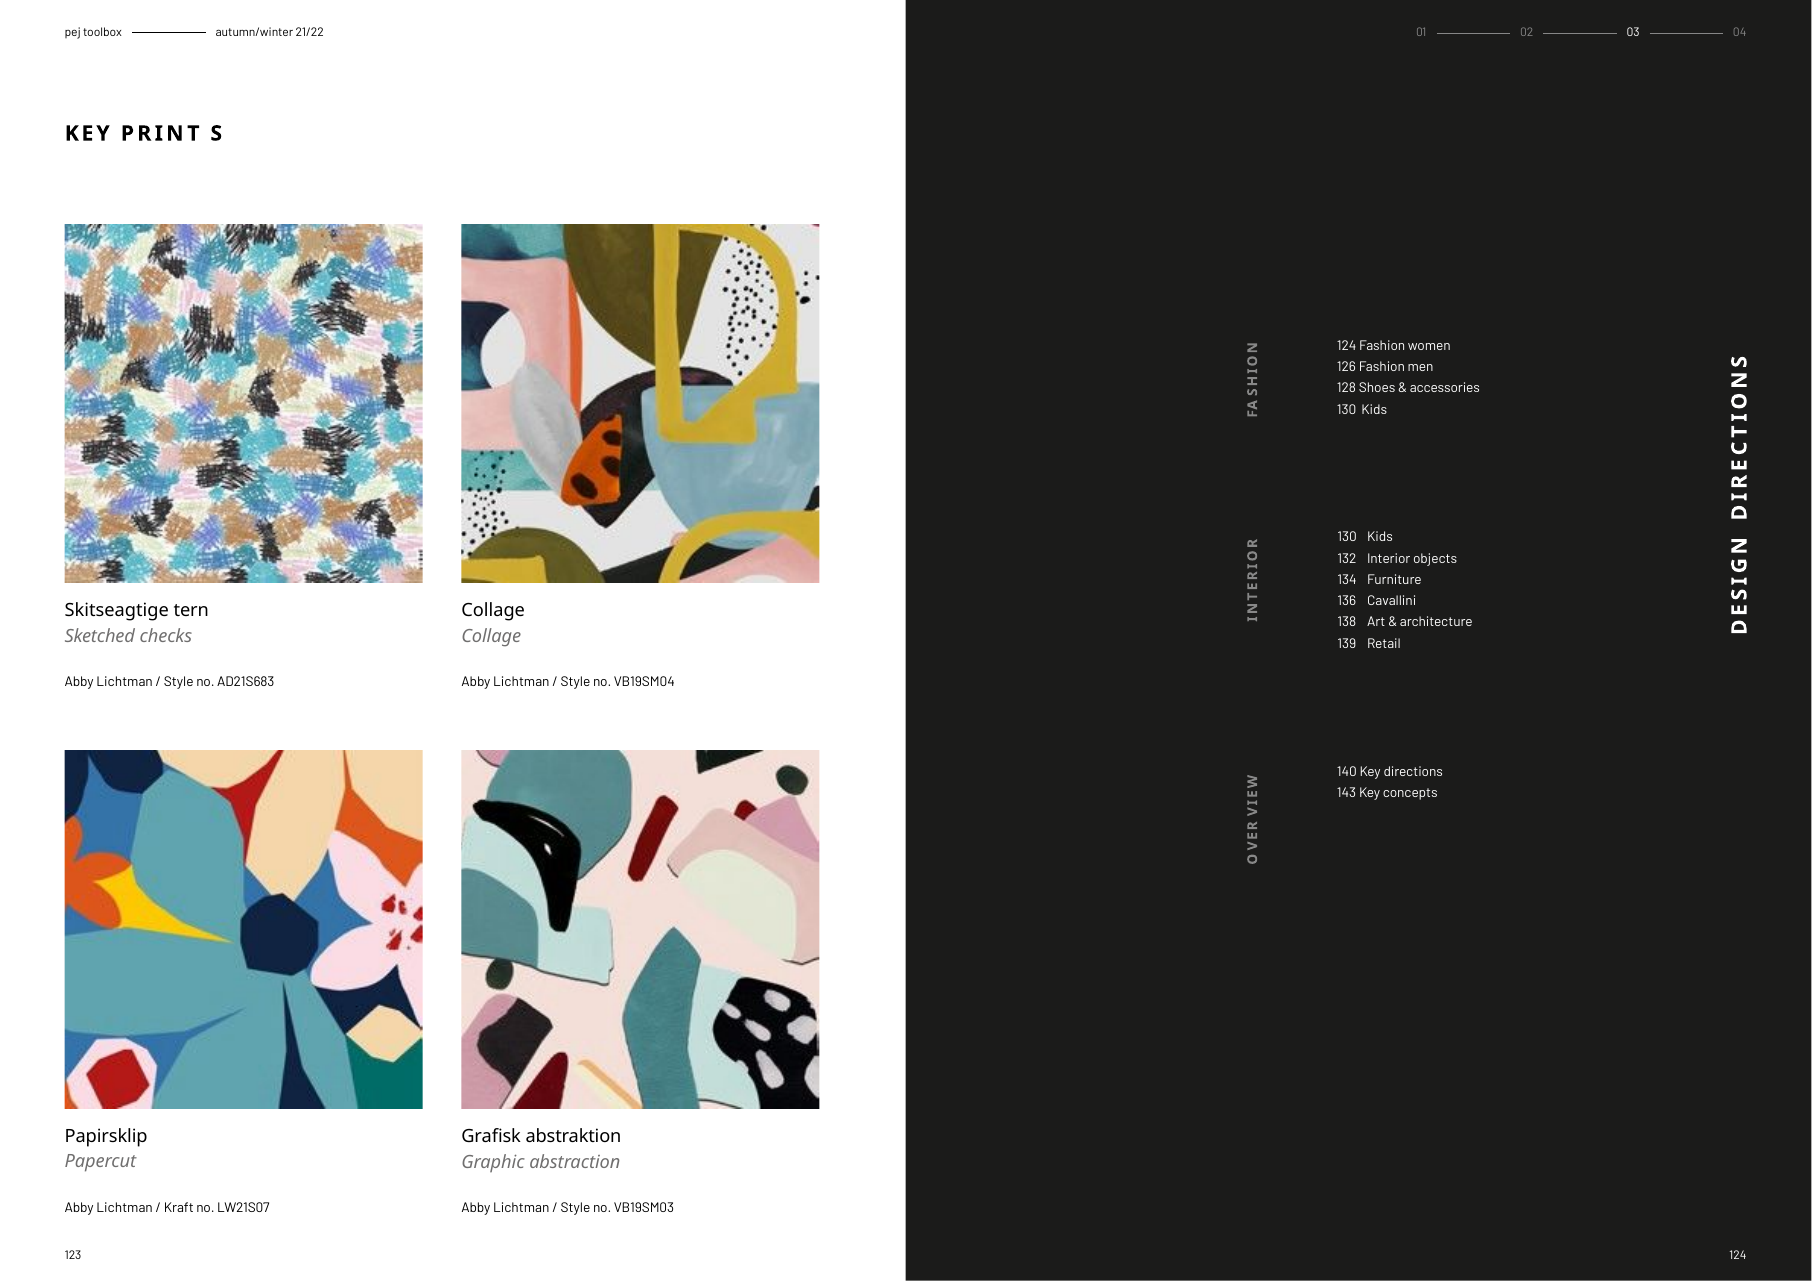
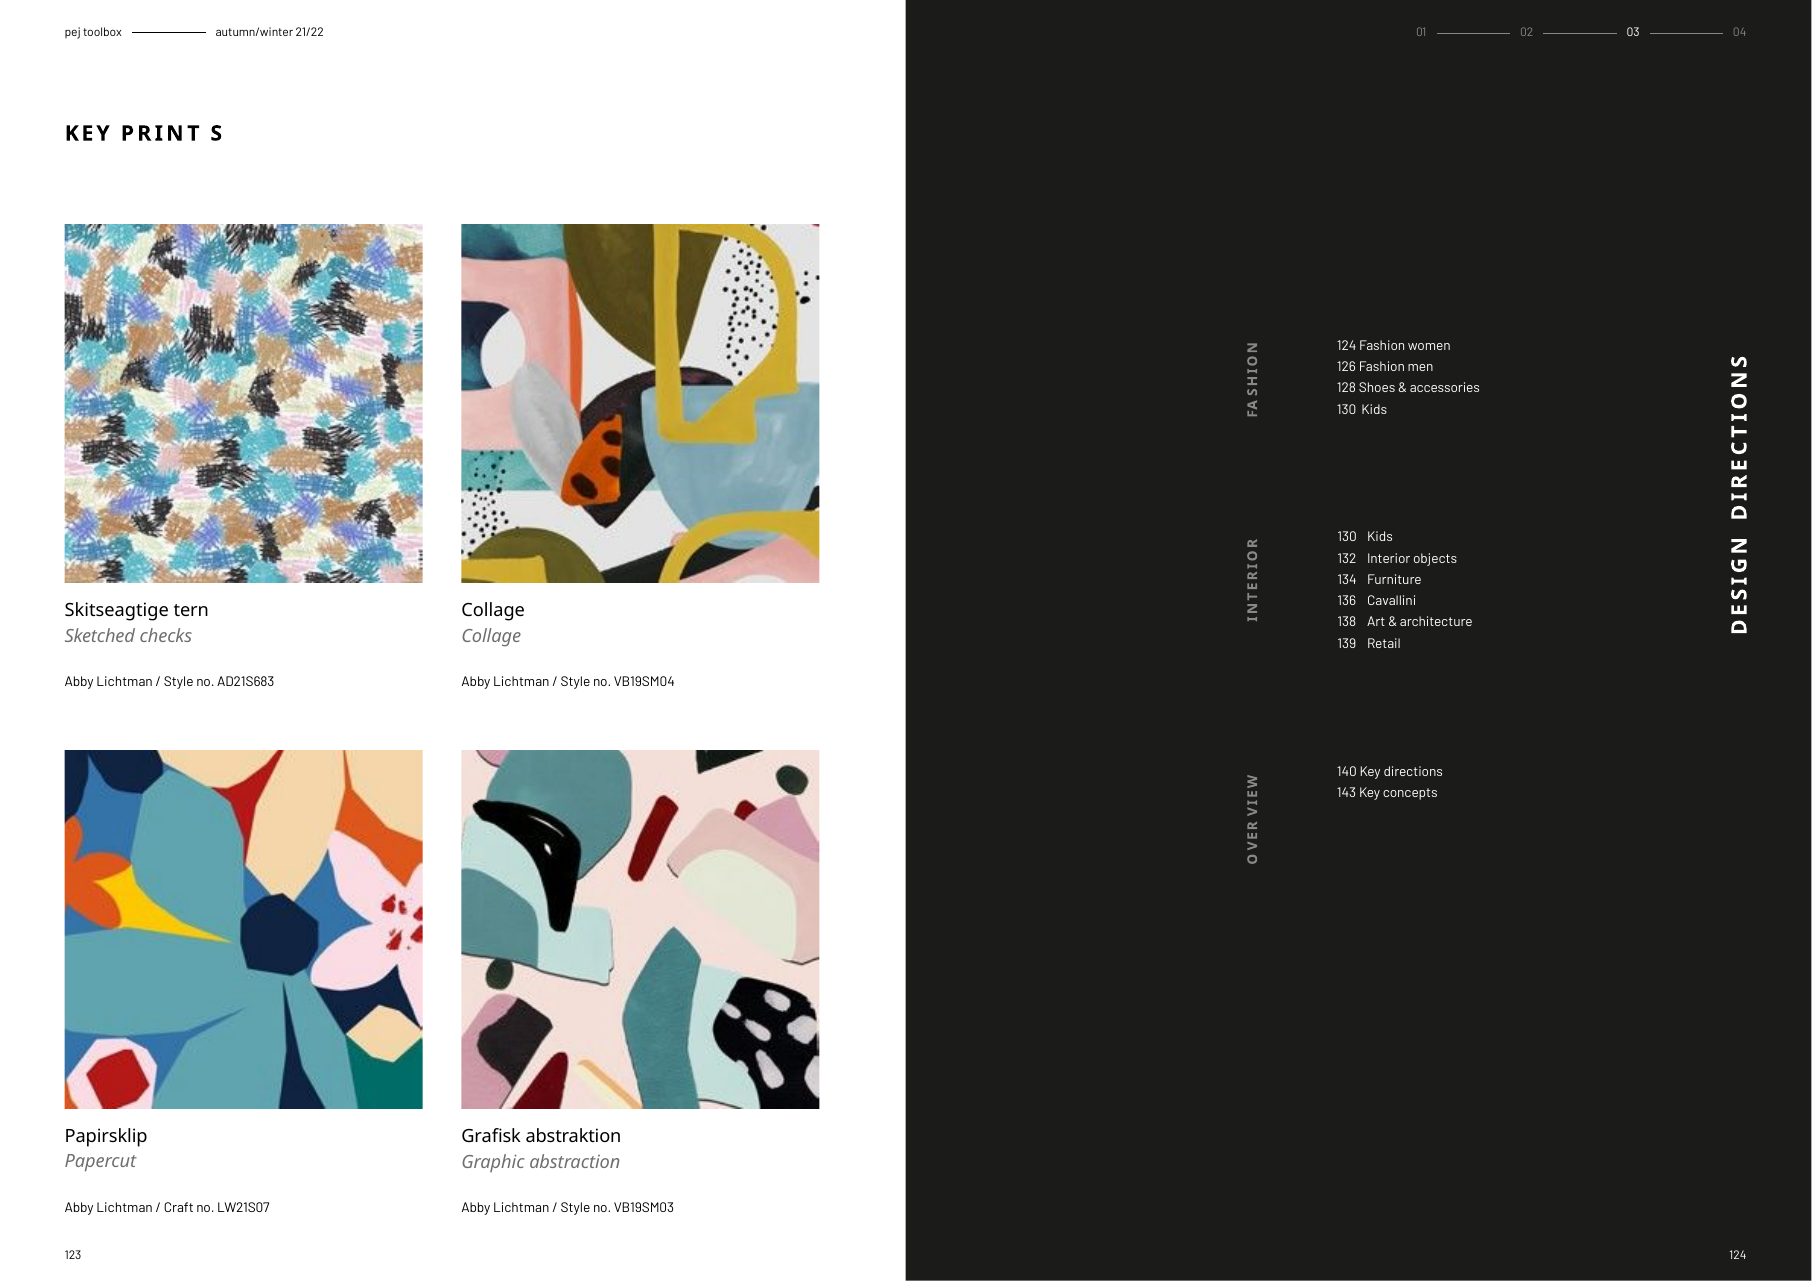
Kraft: Kraft -> Craft (179, 1208)
